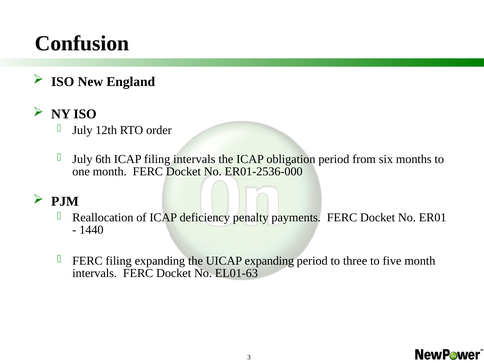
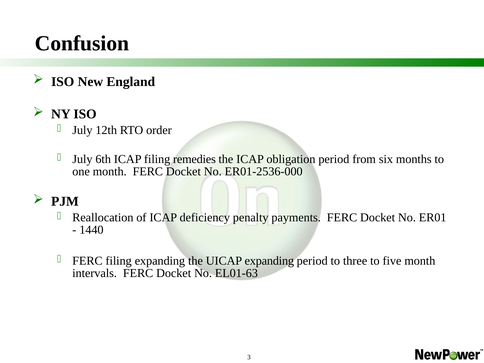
filing intervals: intervals -> remedies (194, 159)
